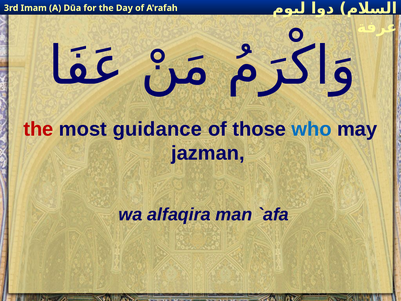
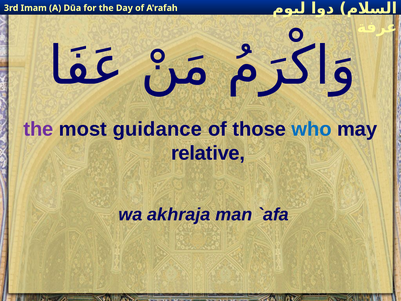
the colour: red -> purple (38, 129)
jazman: jazman -> relative (208, 153)
alfaqira: alfaqira -> akhraja (179, 214)
